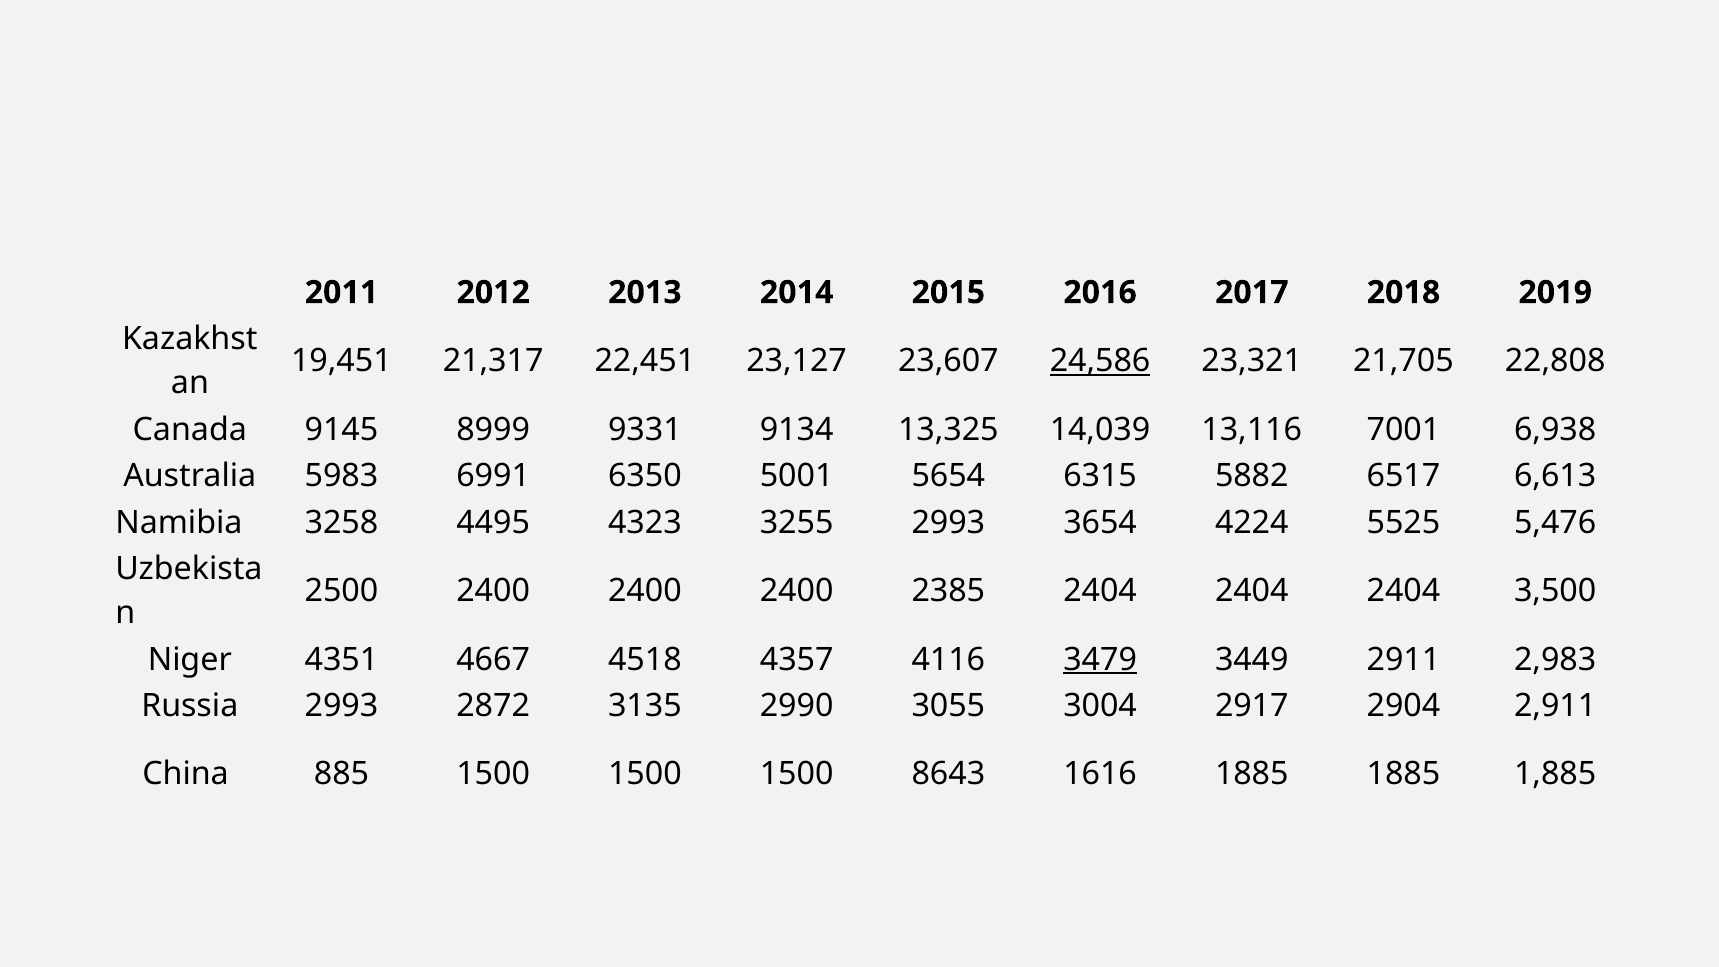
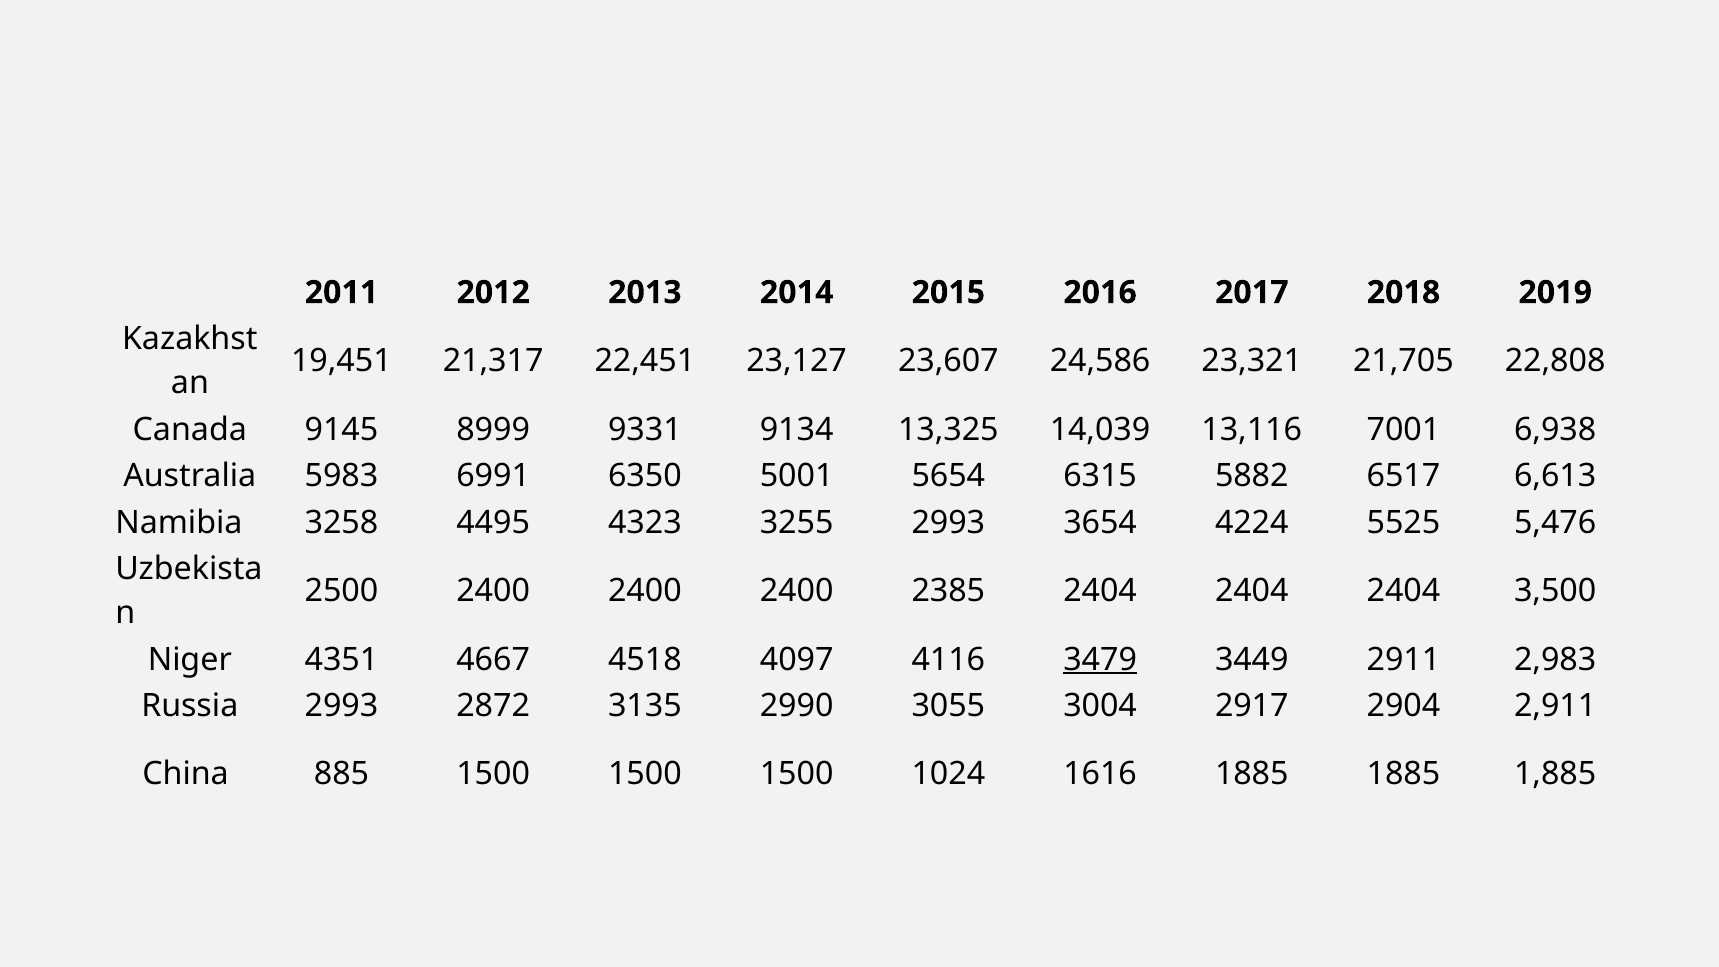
24,586 underline: present -> none (1100, 361)
4357: 4357 -> 4097 (797, 659)
8643: 8643 -> 1024 (948, 774)
